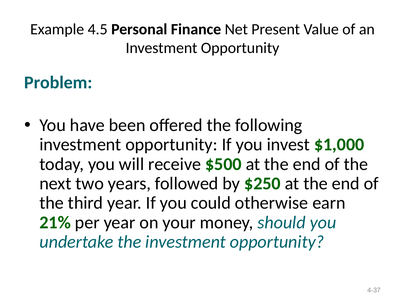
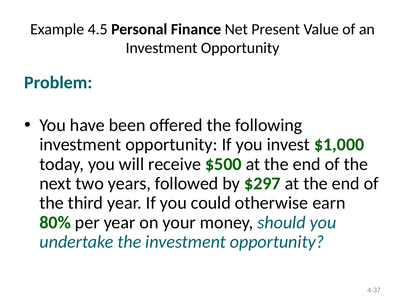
$250: $250 -> $297 (262, 183)
21%: 21% -> 80% (55, 222)
